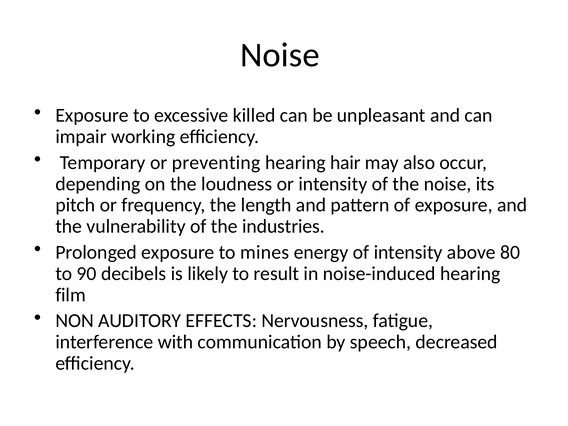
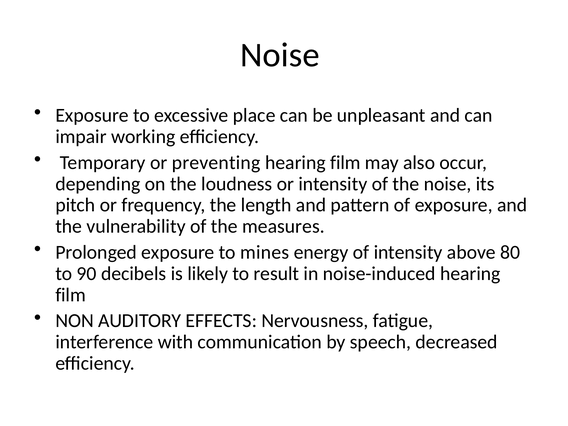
killed: killed -> place (254, 115)
hair: hair -> film (345, 163)
industries: industries -> measures (283, 226)
